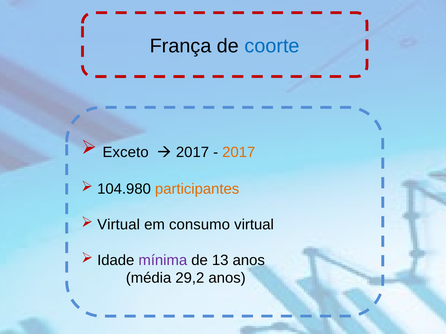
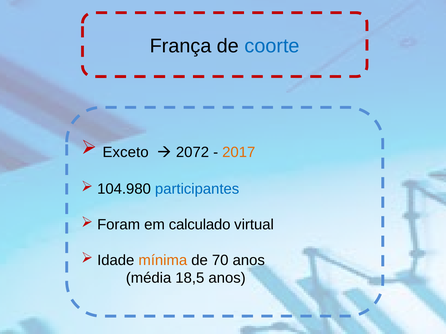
2017: 2017 -> 2072 (193, 153)
participantes colour: orange -> blue (197, 189)
Virtual: Virtual -> Foram (119, 225)
consumo: consumo -> calculado (200, 225)
mínima colour: purple -> orange (163, 261)
13: 13 -> 70 (220, 261)
29,2: 29,2 -> 18,5 (190, 279)
